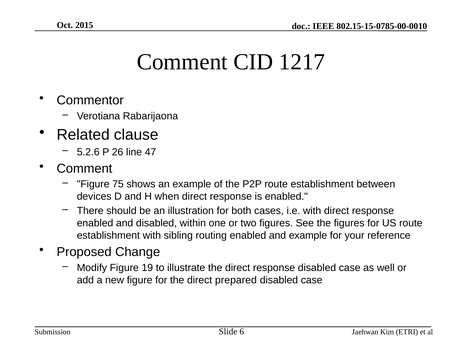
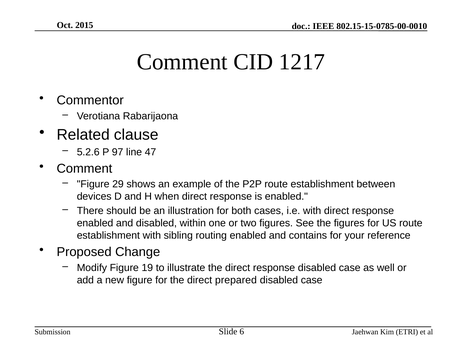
26: 26 -> 97 (118, 152)
75: 75 -> 29 (118, 185)
and example: example -> contains (308, 236)
